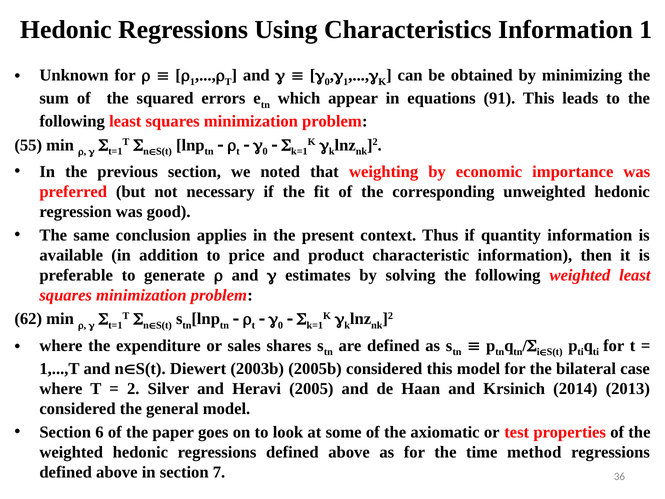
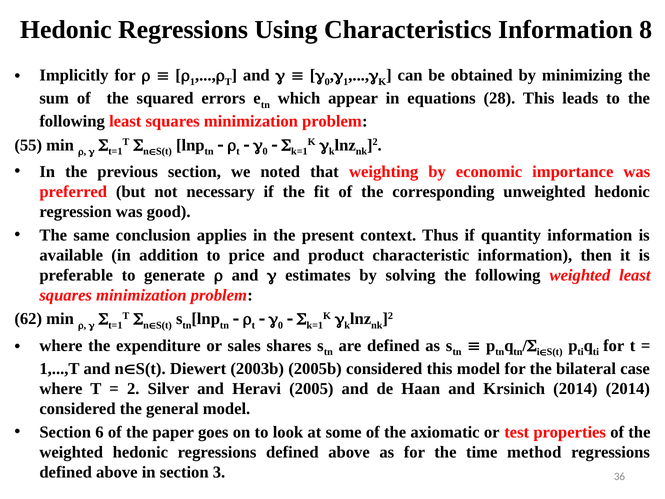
Information 1: 1 -> 8 (646, 30)
Unknown: Unknown -> Implicitly (74, 75)
91: 91 -> 28 (499, 98)
2014 2013: 2013 -> 2014 (628, 388)
7: 7 -> 3 (219, 472)
